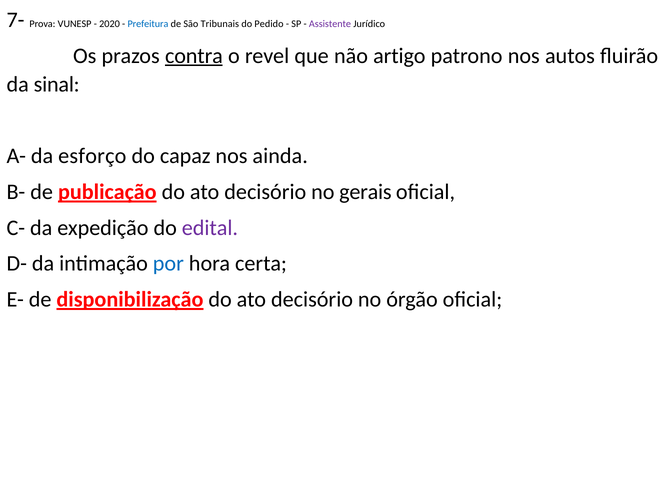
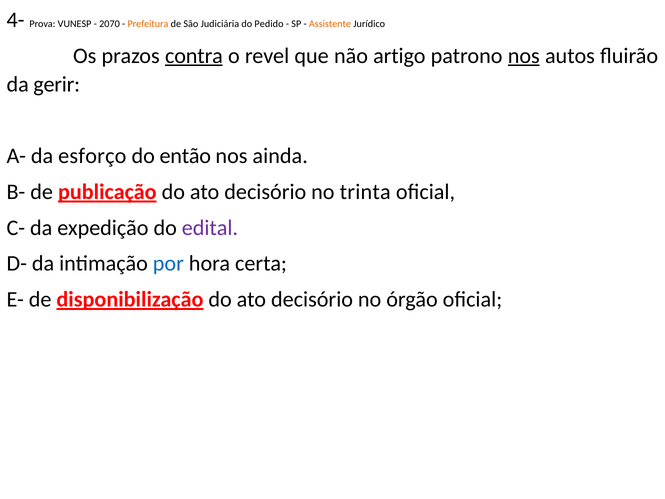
7-: 7- -> 4- (16, 20)
2020: 2020 -> 2070 (110, 24)
Prefeitura colour: blue -> orange (148, 24)
Tribunais: Tribunais -> Judiciária (220, 24)
Assistente colour: purple -> orange (330, 24)
nos underline: none -> present (524, 56)
sinal: sinal -> gerir (57, 84)
capaz: capaz -> então (185, 156)
gerais: gerais -> trinta (365, 192)
